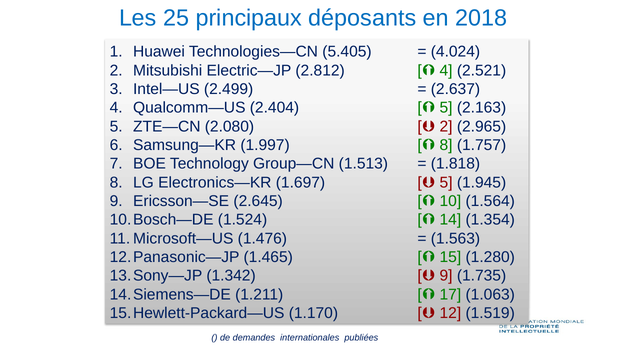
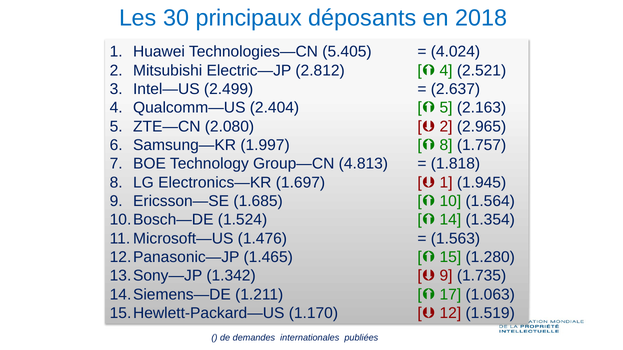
25: 25 -> 30 (176, 18)
1.513: 1.513 -> 4.813 (363, 164)
5: 5 -> 1 (446, 183)
2.645: 2.645 -> 1.685 (258, 201)
